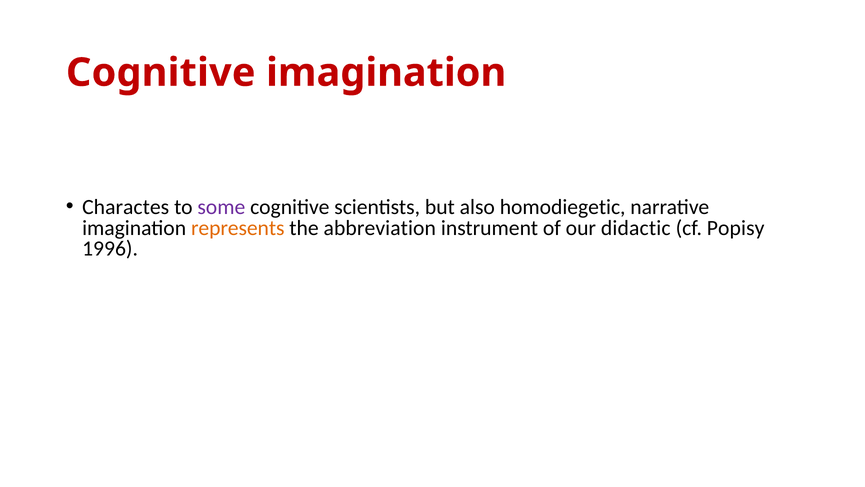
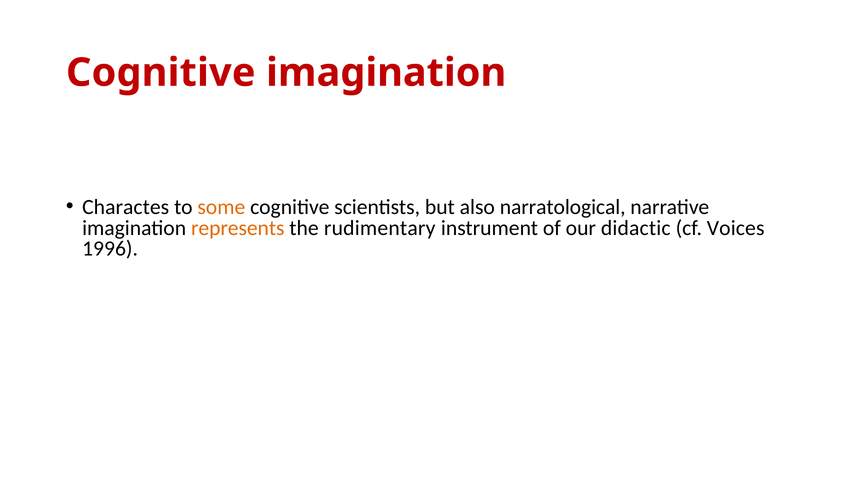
some colour: purple -> orange (221, 207)
homodiegetic: homodiegetic -> narratological (563, 207)
abbreviation: abbreviation -> rudimentary (380, 228)
Popisy: Popisy -> Voices (736, 228)
